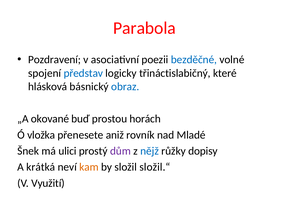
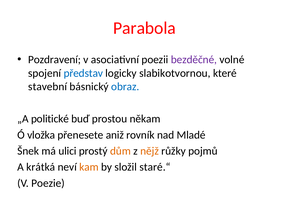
bezděčné colour: blue -> purple (194, 60)
třináctislabičný: třináctislabičný -> slabikotvornou (175, 73)
hlásková: hlásková -> stavební (48, 87)
okované: okované -> politické (50, 119)
horách: horách -> někam (145, 119)
dům colour: purple -> orange (120, 151)
nějž colour: blue -> orange (150, 151)
dopisy: dopisy -> pojmů (203, 151)
složil.“: složil.“ -> staré.“ (155, 167)
Využití: Využití -> Poezie (48, 183)
